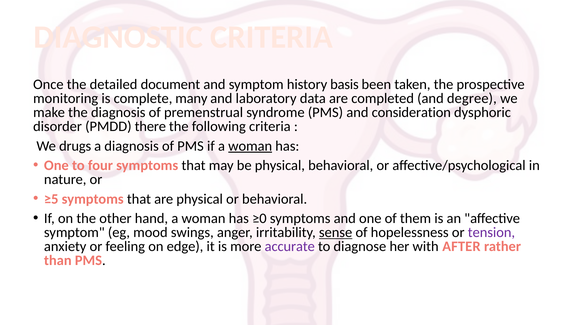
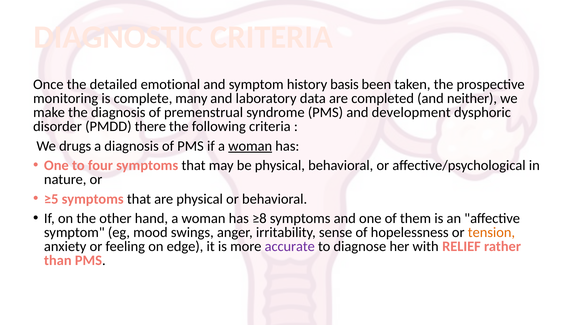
document: document -> emotional (170, 84)
degree: degree -> neither (472, 99)
consideration: consideration -> development (411, 113)
≥0: ≥0 -> ≥8 (259, 218)
sense underline: present -> none (336, 233)
tension colour: purple -> orange (491, 233)
AFTER: AFTER -> RELIEF (462, 247)
